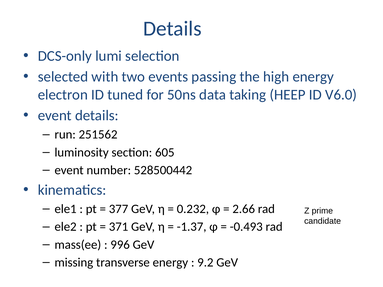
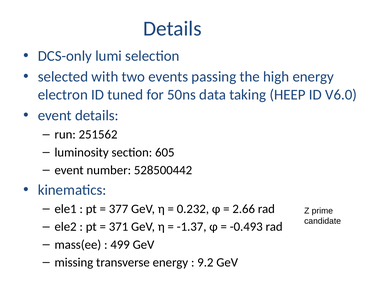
996: 996 -> 499 (120, 245)
